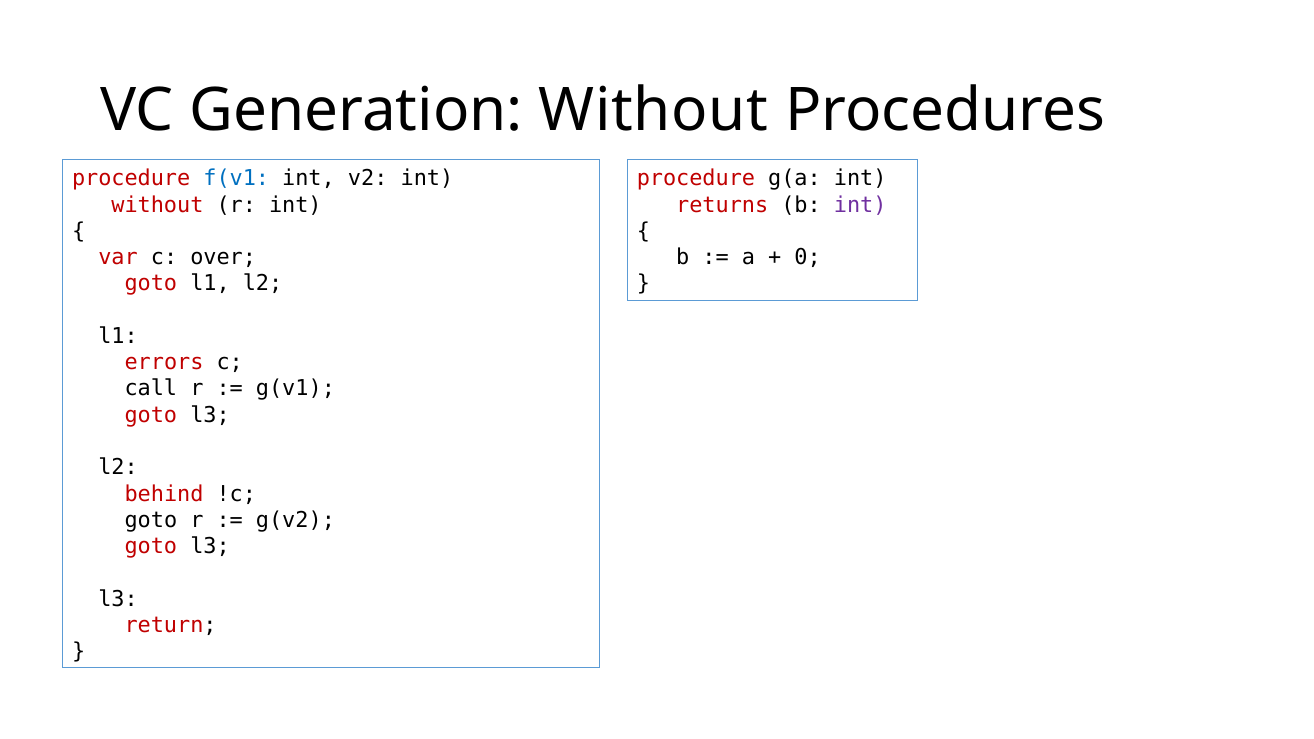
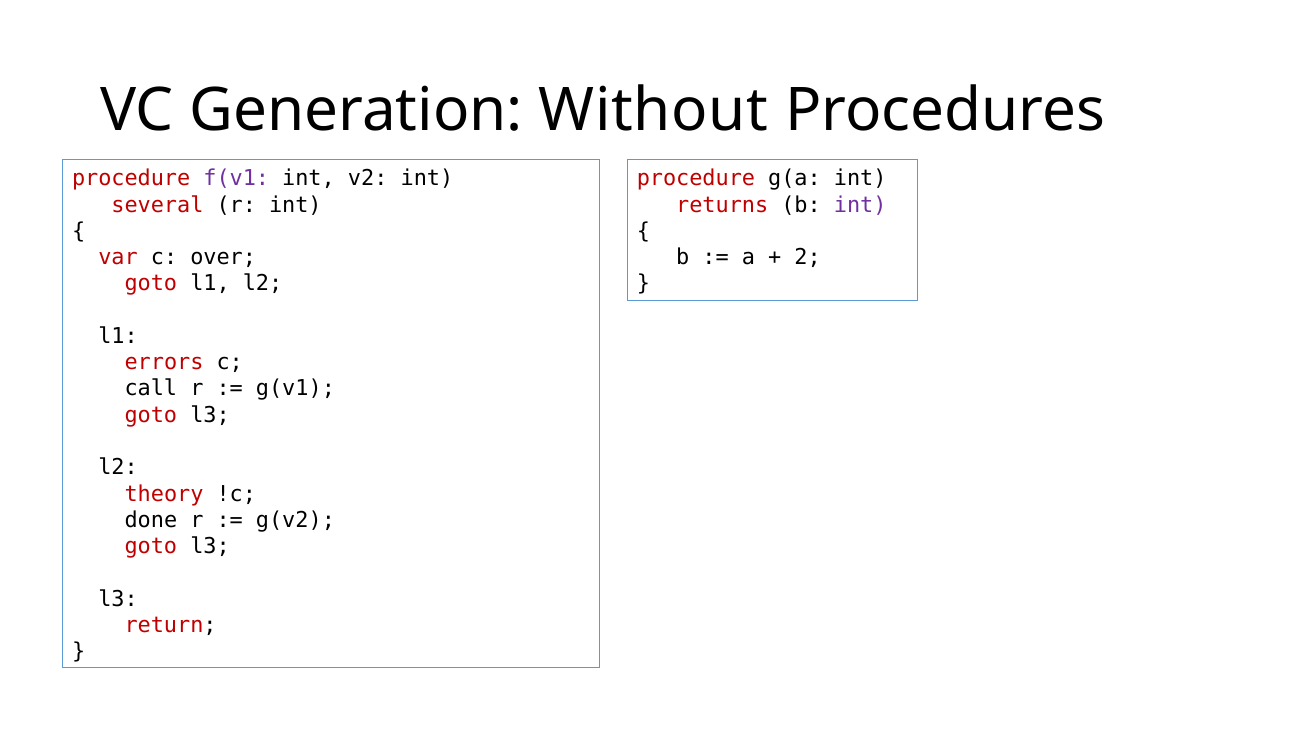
f(v1 colour: blue -> purple (236, 179)
without: without -> several (157, 205)
0: 0 -> 2 (808, 257)
behind: behind -> theory (164, 494)
goto: goto -> done (151, 520)
